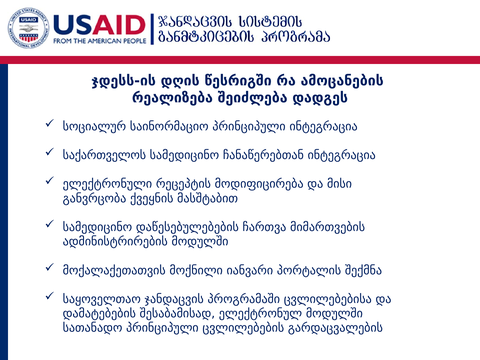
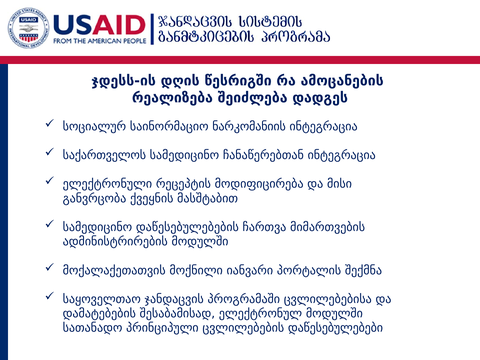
საინორმაციო პრინციპული: პრინციპული -> ნარკომანიის (249, 126)
გარდაცვალების: გარდაცვალების -> დაწესებულებები (335, 328)
